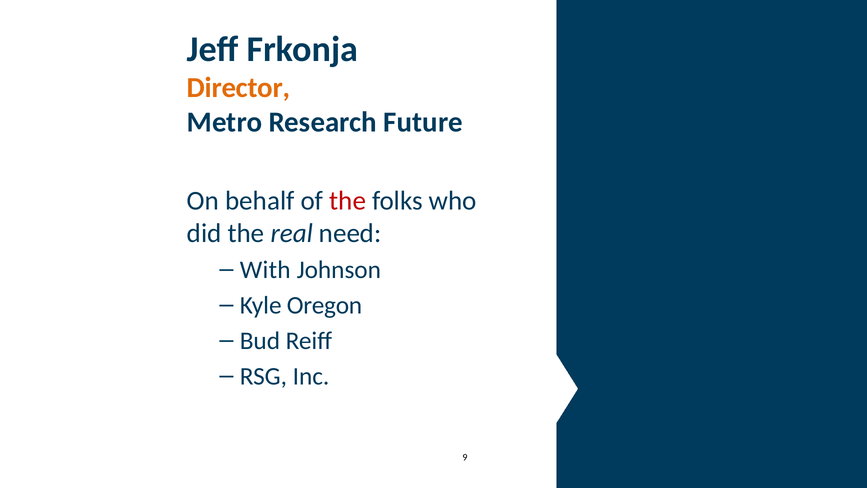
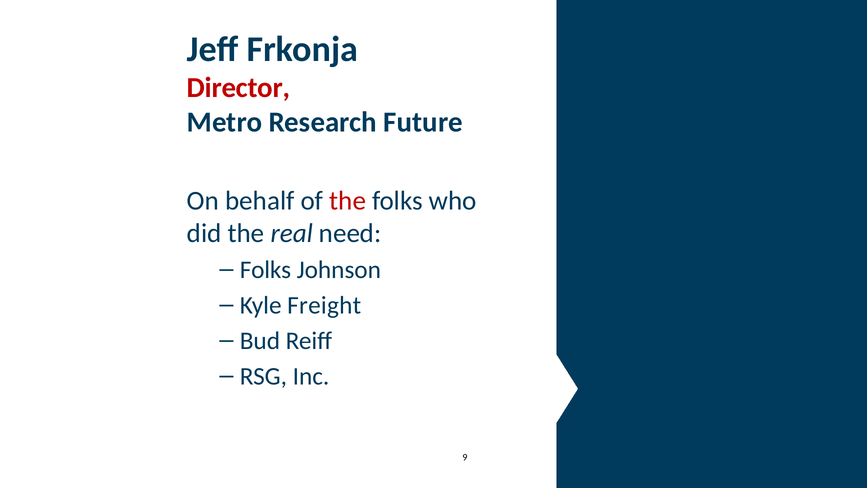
Director colour: orange -> red (238, 88)
With: With -> Folks (265, 270)
Oregon: Oregon -> Freight (324, 305)
